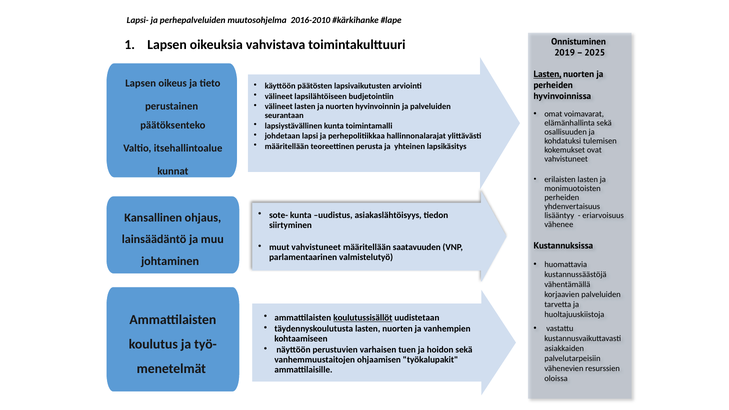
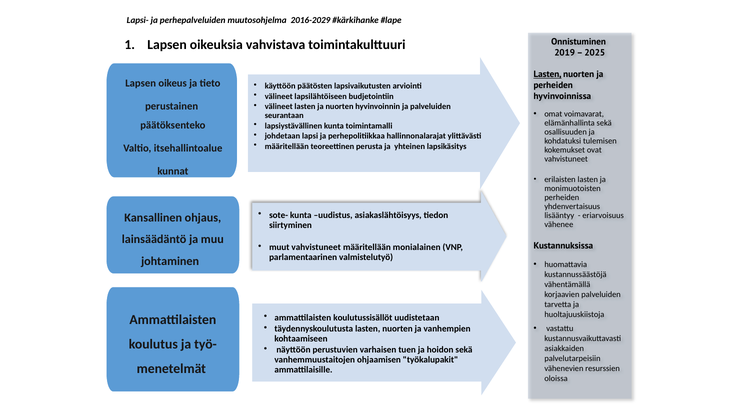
2016-2010: 2016-2010 -> 2016-2029 (311, 20)
saatavuuden: saatavuuden -> monialainen (417, 248)
koulutussisällöt underline: present -> none (363, 318)
